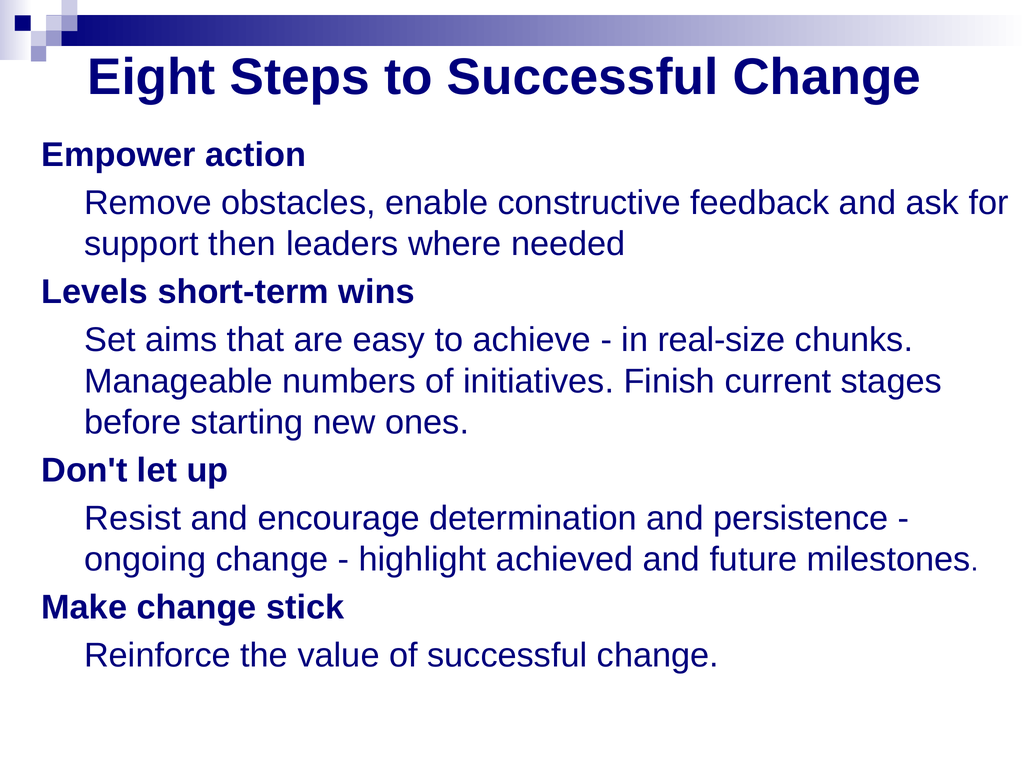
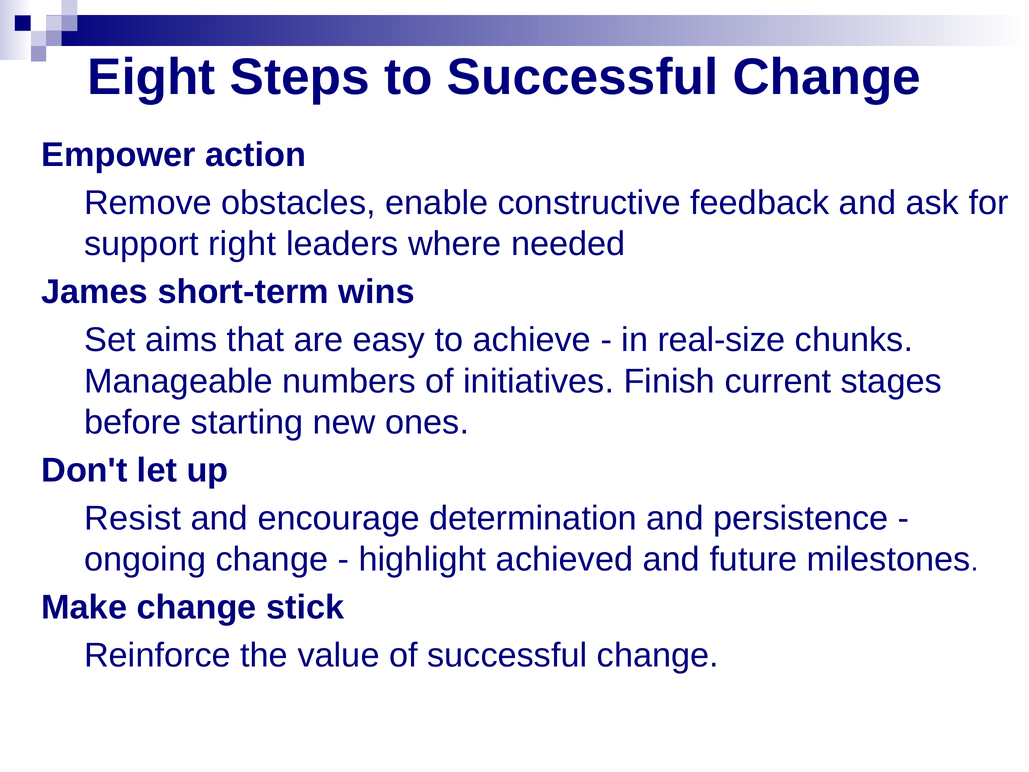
then: then -> right (242, 244)
Levels: Levels -> James (95, 292)
